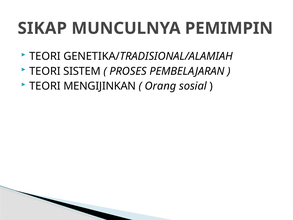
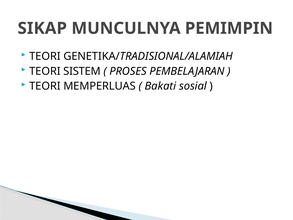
MENGIJINKAN: MENGIJINKAN -> MEMPERLUAS (100, 86)
Orang: Orang -> Bakati (160, 86)
